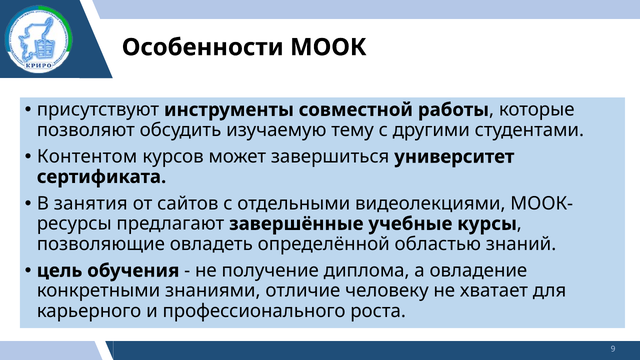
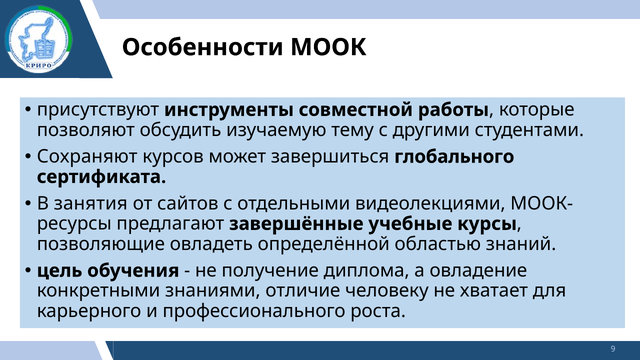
Контентом: Контентом -> Сохраняют (87, 157)
университет: университет -> глобального (454, 157)
